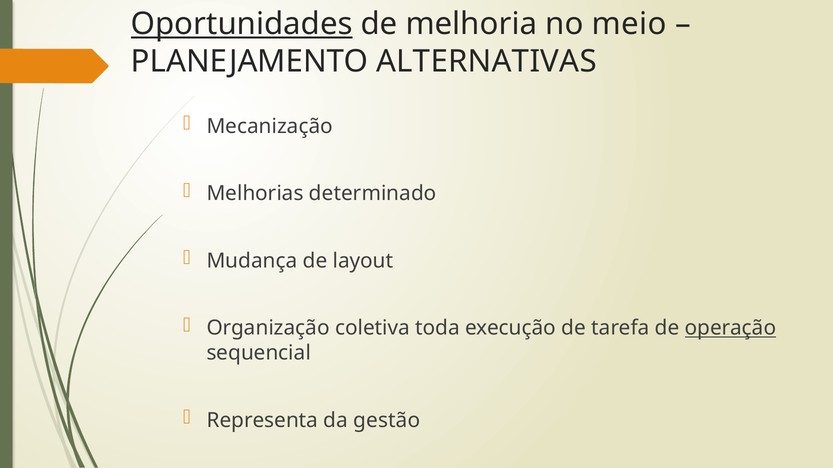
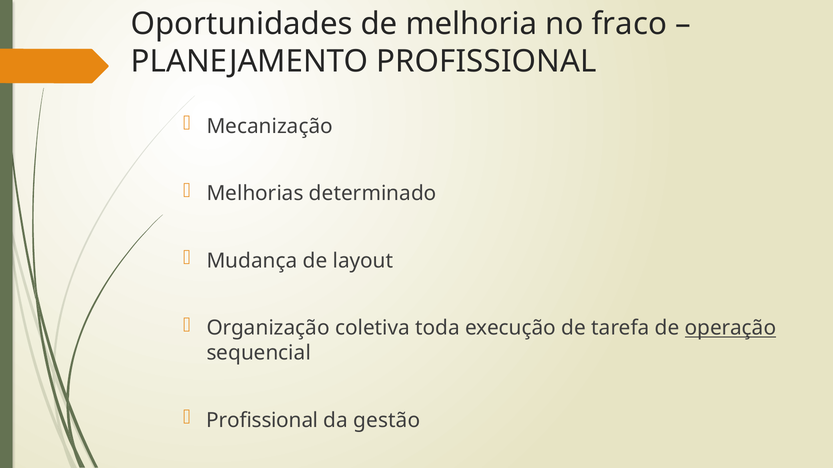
Oportunidades underline: present -> none (242, 24)
meio: meio -> fraco (629, 24)
PLANEJAMENTO ALTERNATIVAS: ALTERNATIVAS -> PROFISSIONAL (486, 62)
Representa: Representa -> Profissional (262, 421)
